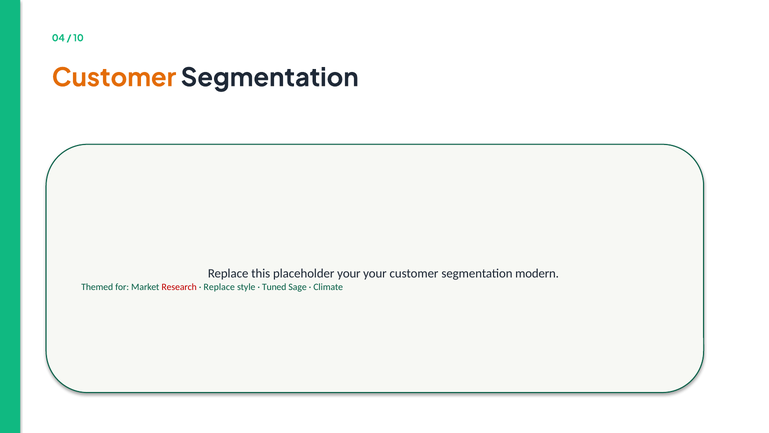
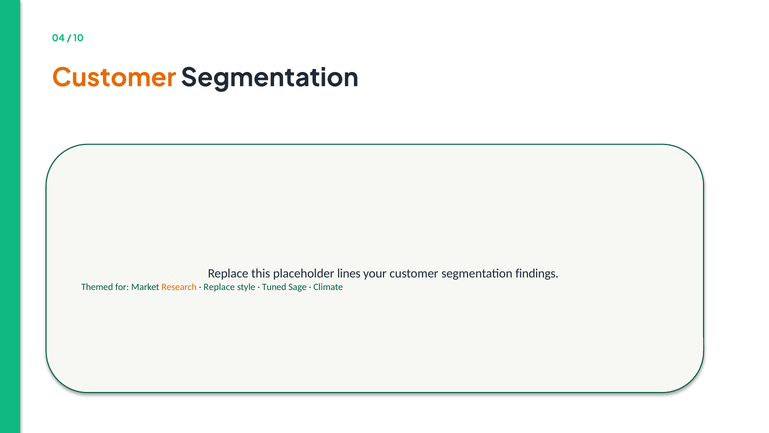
placeholder your: your -> lines (349, 273)
modern: modern -> findings (537, 273)
Research colour: red -> orange (179, 287)
